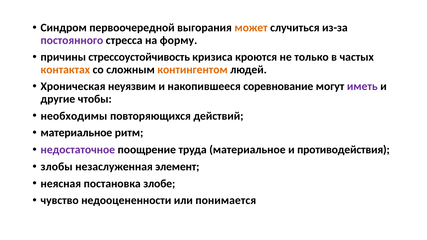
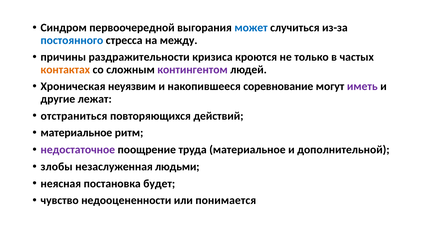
может colour: orange -> blue (251, 28)
постоянного colour: purple -> blue (72, 40)
форму: форму -> между (179, 40)
стрессоустойчивость: стрессоустойчивость -> раздражительности (139, 57)
контингентом colour: orange -> purple (193, 70)
чтобы: чтобы -> лежат (95, 99)
необходимы: необходимы -> отстраниться (74, 116)
противодействия: противодействия -> дополнительной (343, 150)
элемент: элемент -> людьми (177, 167)
злобе: злобе -> будет (159, 184)
